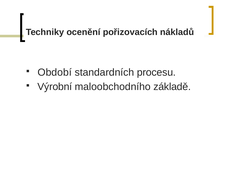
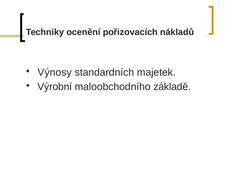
Období: Období -> Výnosy (55, 72)
procesu: procesu -> majetek (156, 72)
